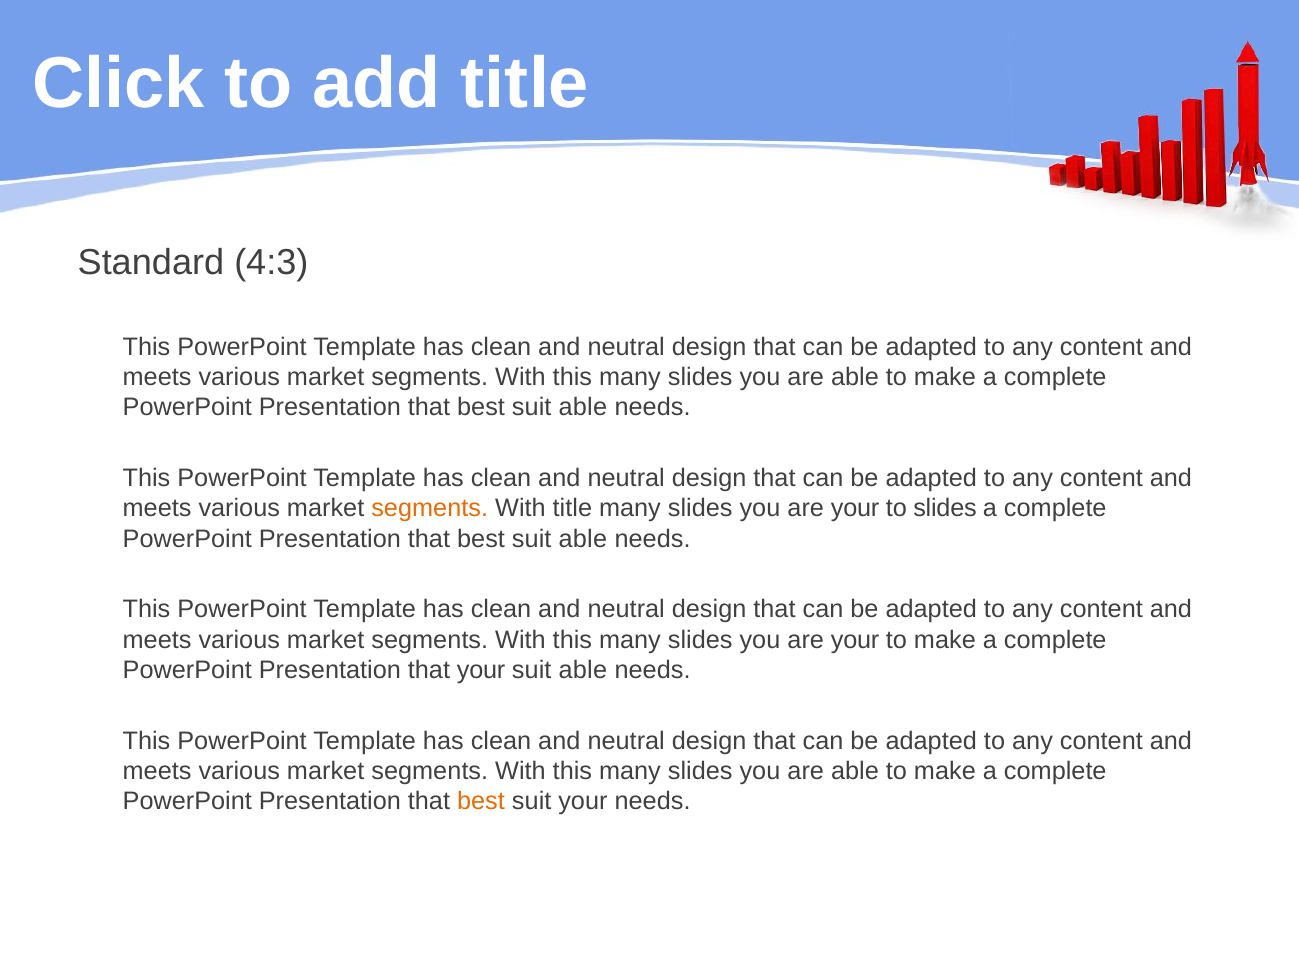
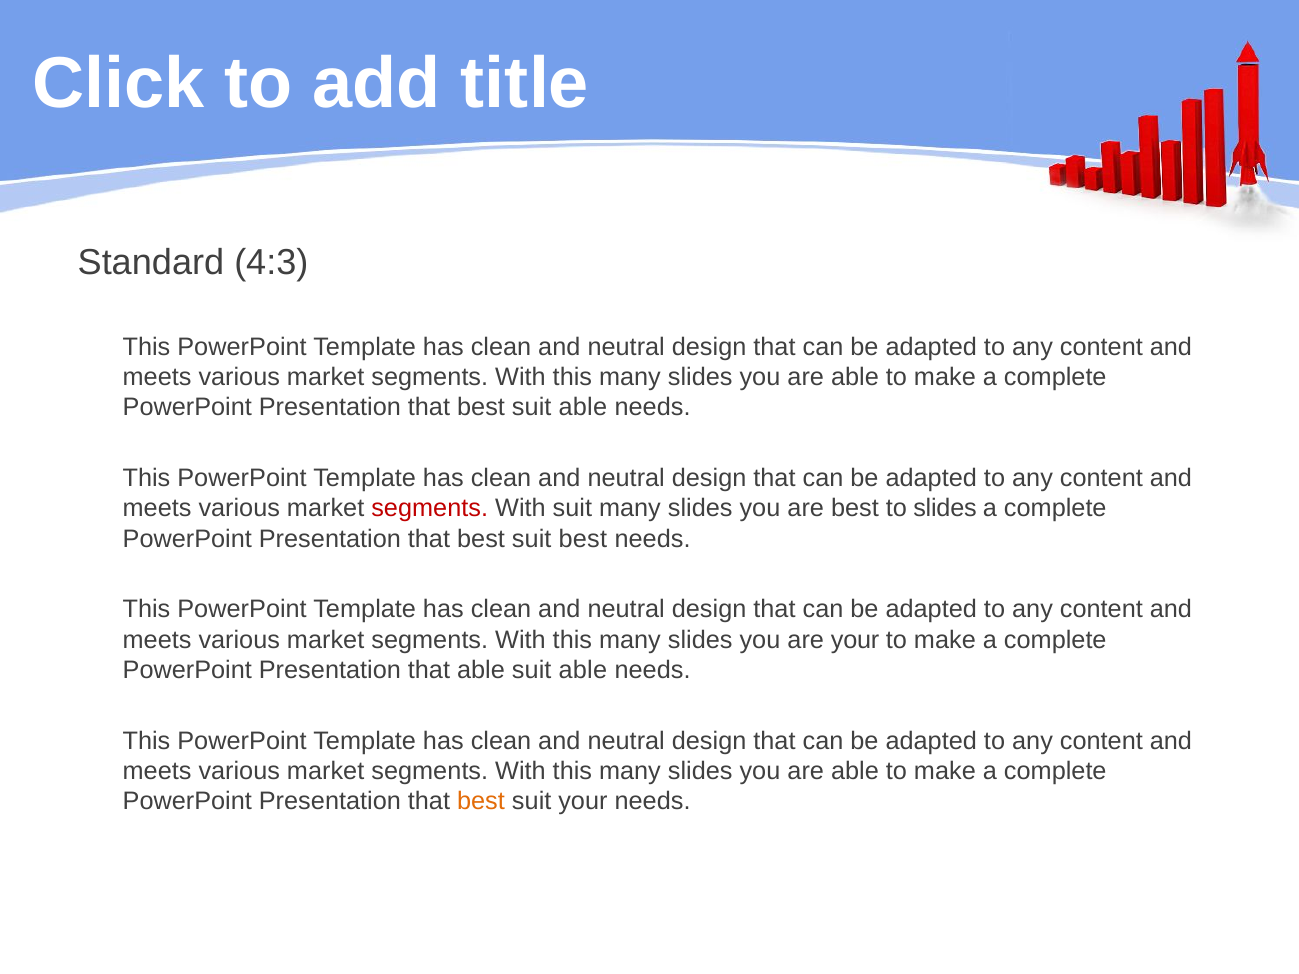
segments colour: orange -> red (430, 509)
With title: title -> suit (572, 509)
your: your -> best (855, 509)
able: able -> best (583, 539)
that your: your -> able (481, 670)
